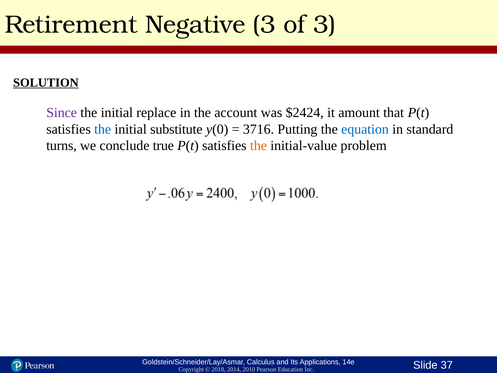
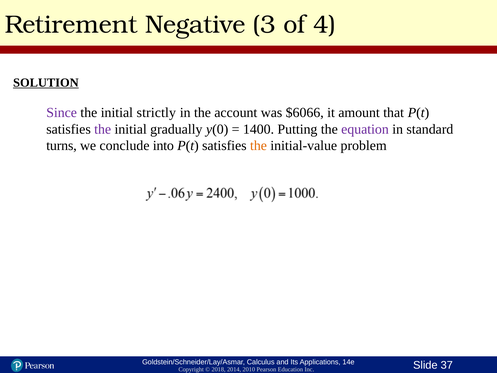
of 3: 3 -> 4 (325, 24)
replace: replace -> strictly (156, 112)
$2424: $2424 -> $6066 (305, 112)
the colour: blue -> purple (103, 129)
substitute: substitute -> gradually (176, 129)
3716: 3716 -> 1400 (259, 129)
equation colour: blue -> purple (365, 129)
true: true -> into (163, 146)
